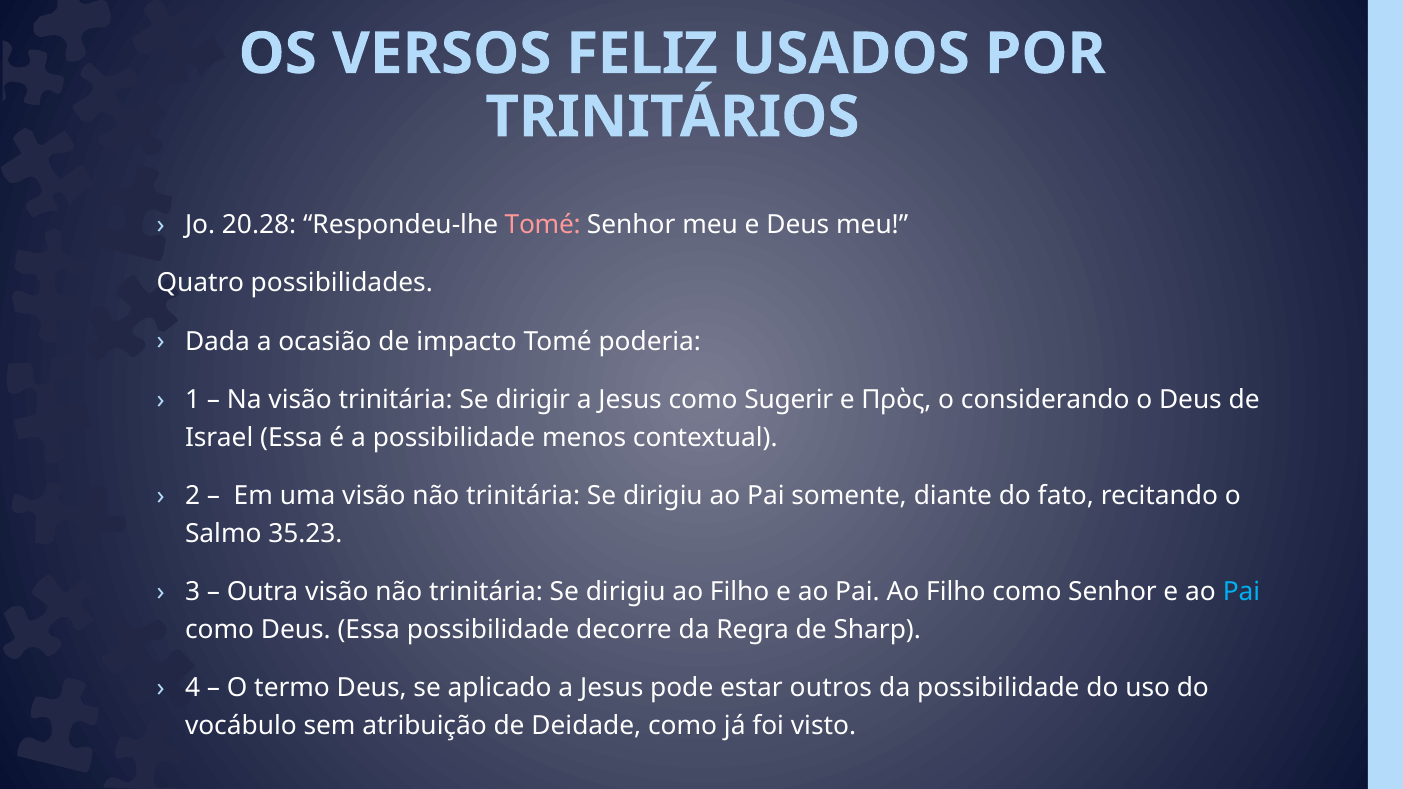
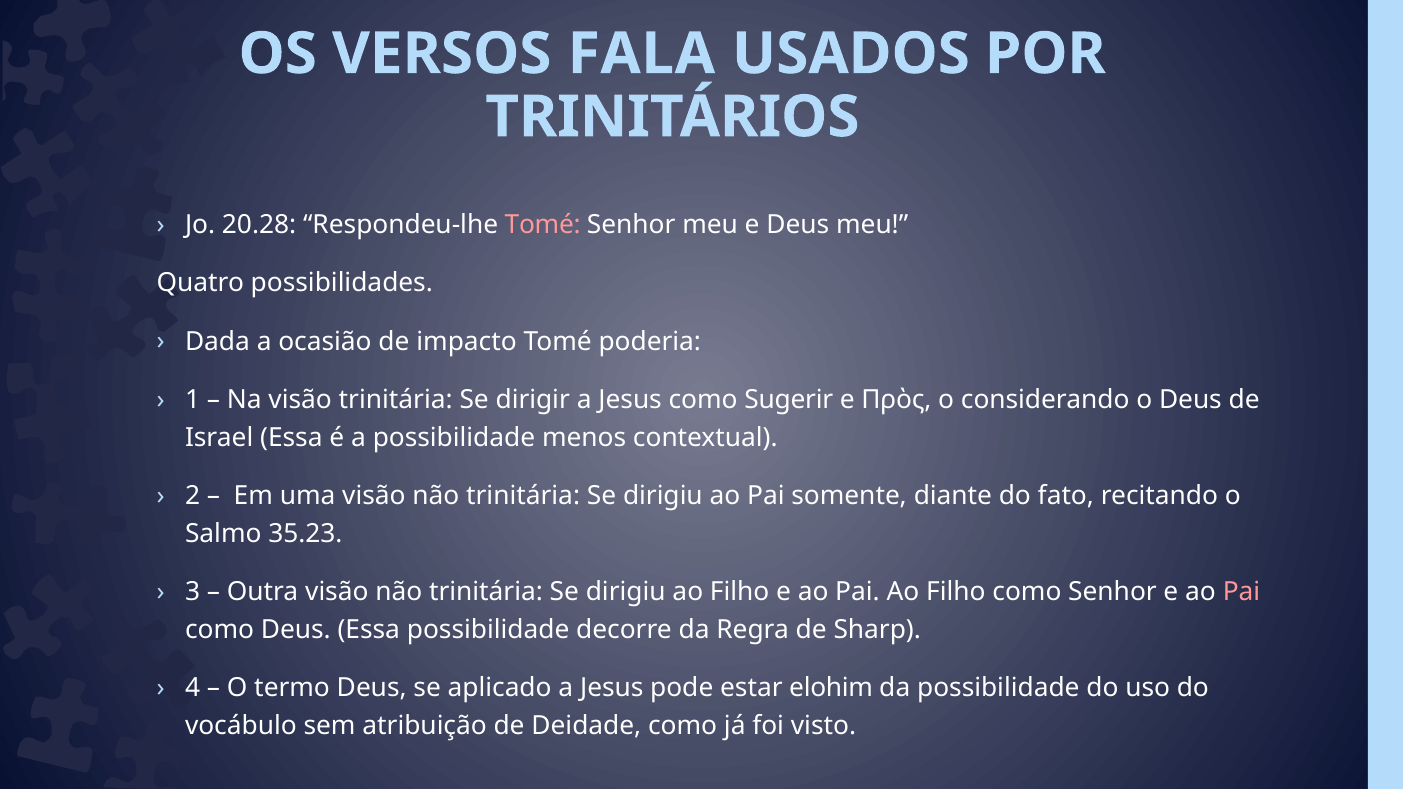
FELIZ: FELIZ -> FALA (641, 54)
Pai colour: light blue -> pink (1241, 592)
outros: outros -> elohim (831, 689)
